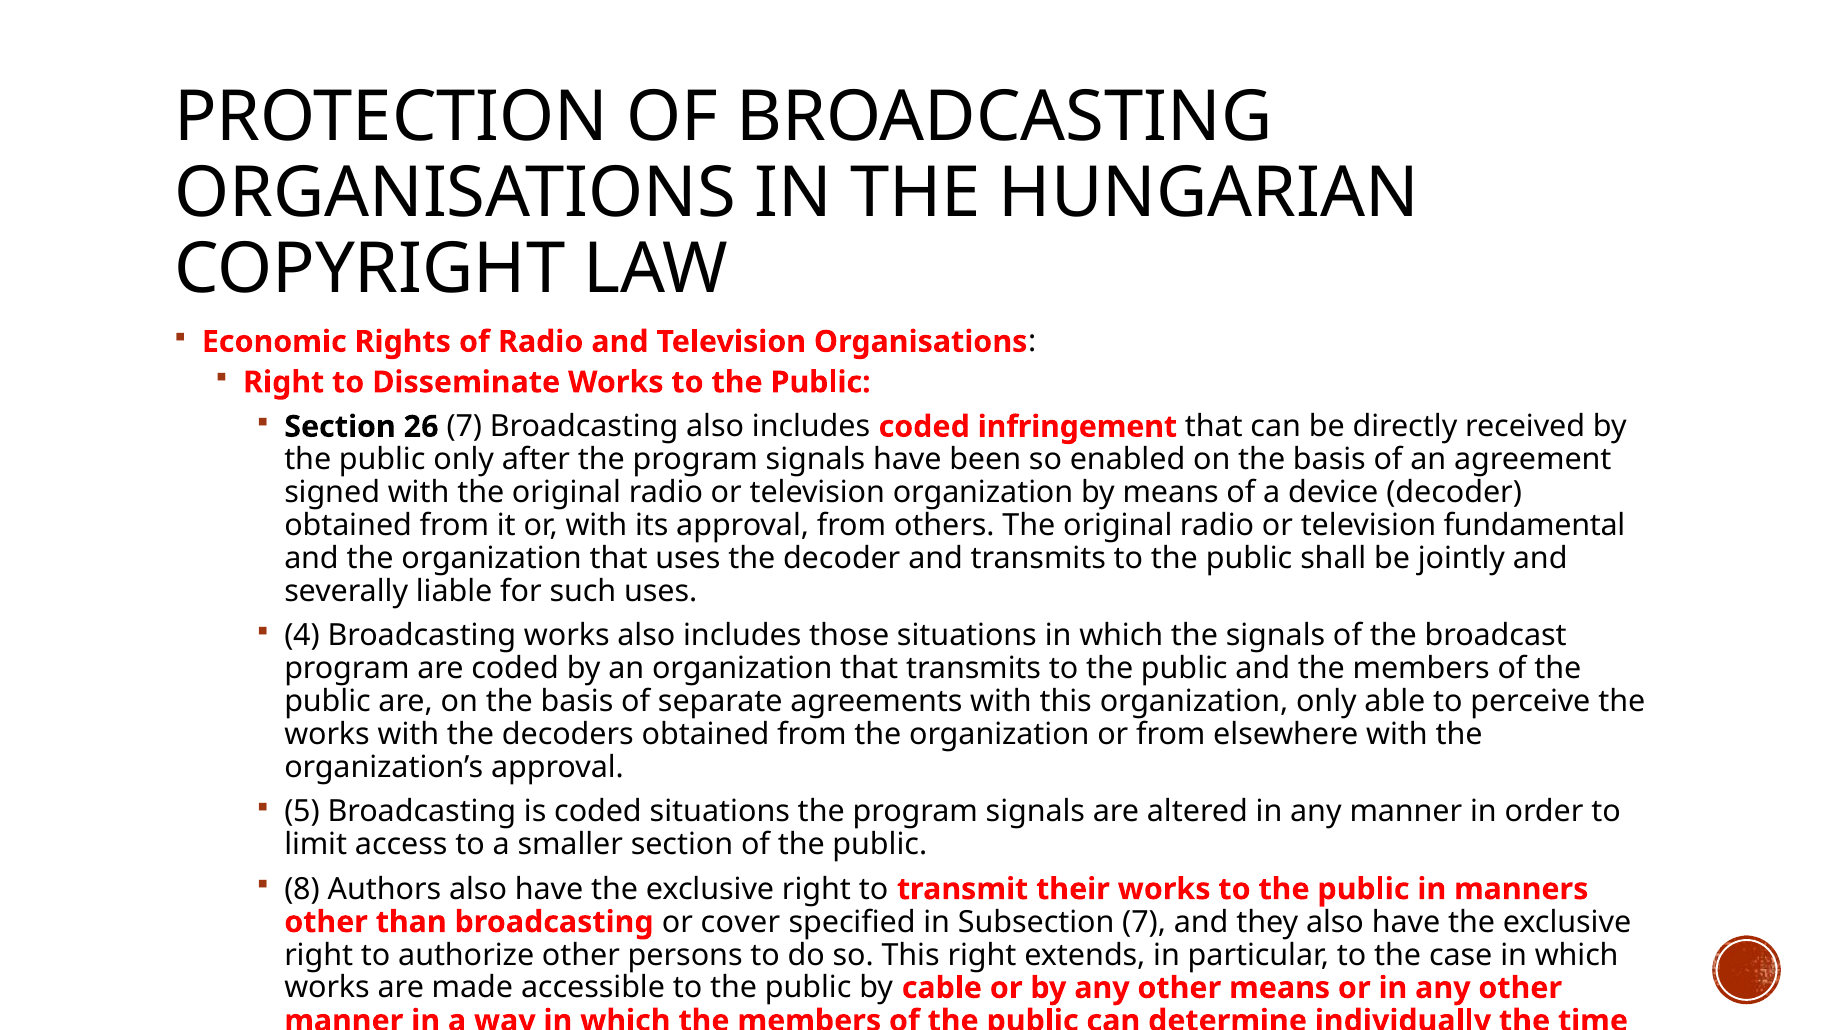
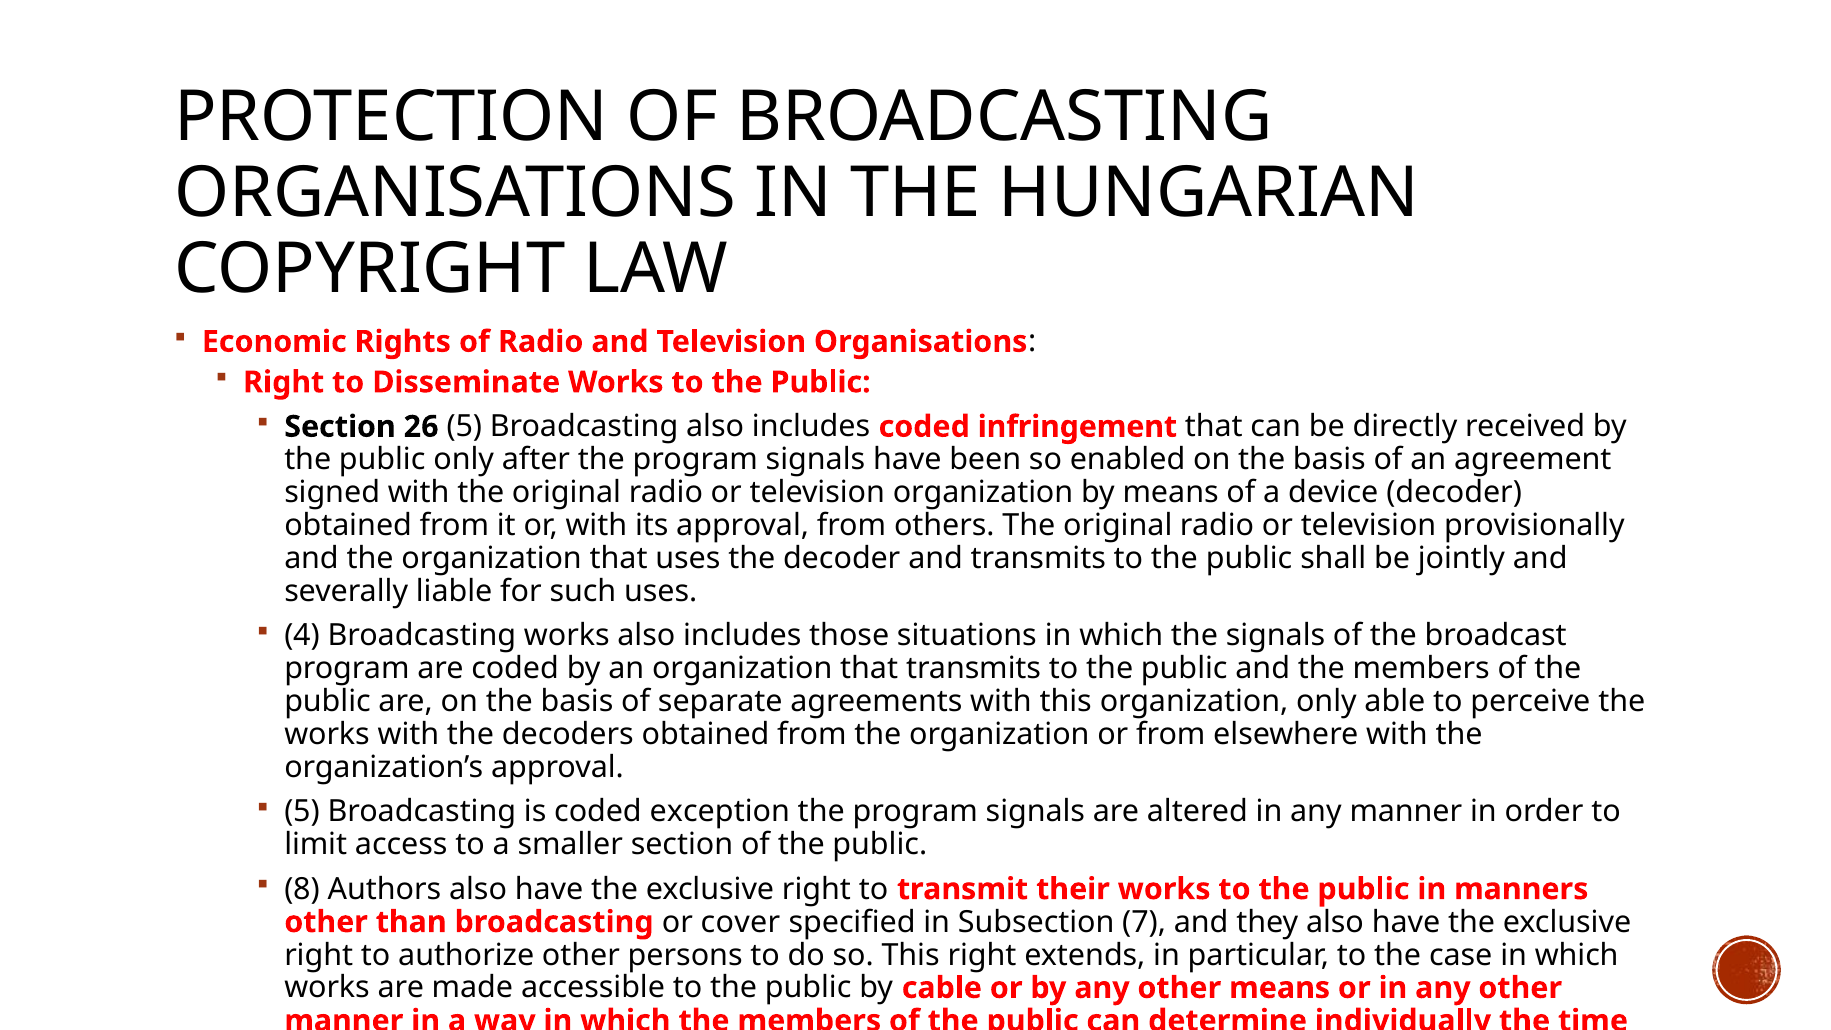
26 7: 7 -> 5 (464, 427)
fundamental: fundamental -> provisionally (1534, 525)
coded situations: situations -> exception (720, 812)
